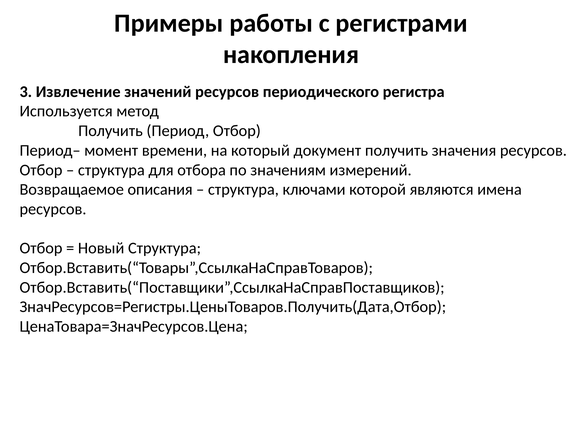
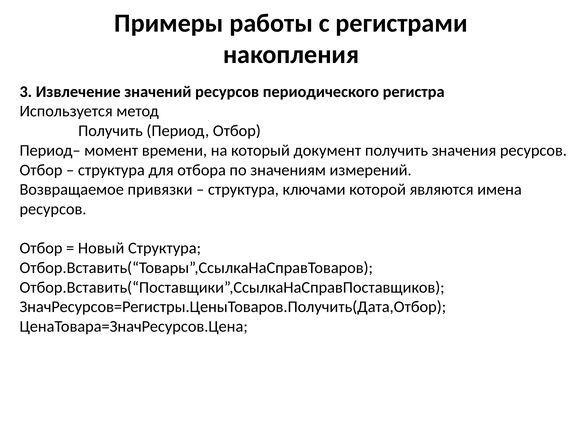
описания: описания -> привязки (160, 190)
